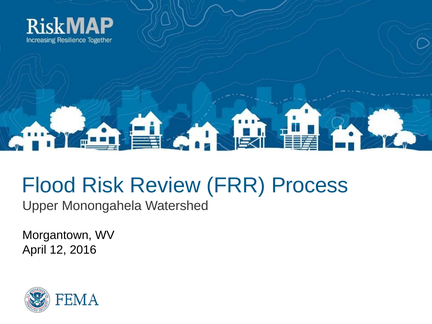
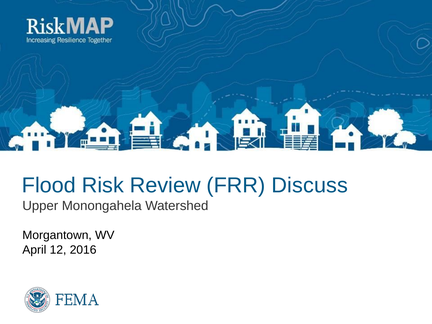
Process: Process -> Discuss (310, 185)
